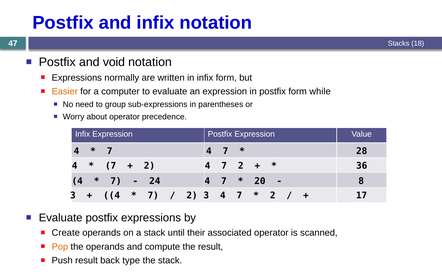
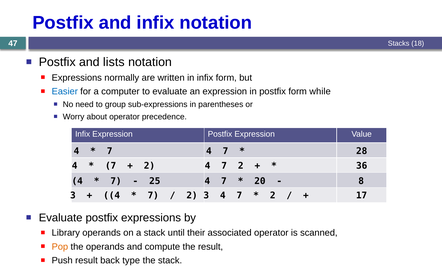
void: void -> lists (114, 62)
Easier colour: orange -> blue (65, 92)
24: 24 -> 25 (155, 181)
Create: Create -> Library (66, 233)
